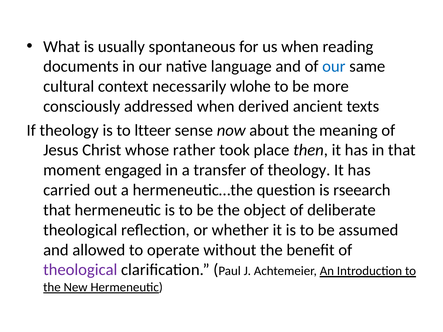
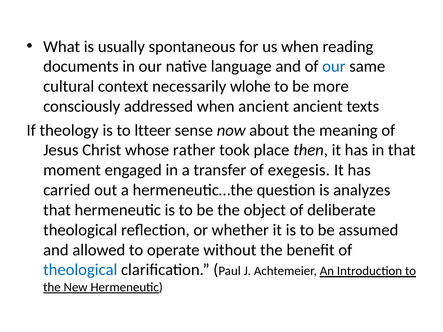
when derived: derived -> ancient (264, 106)
of theology: theology -> exegesis (299, 170)
rseearch: rseearch -> analyzes (362, 190)
theological colour: purple -> blue (80, 270)
